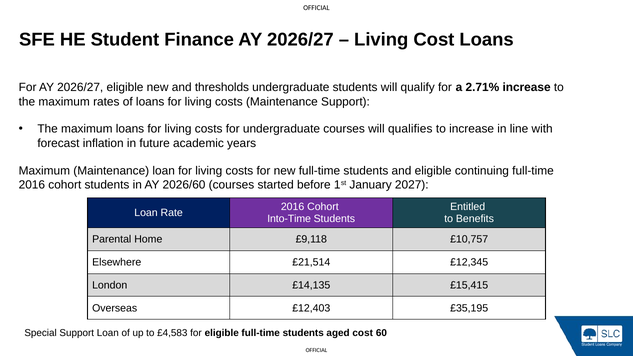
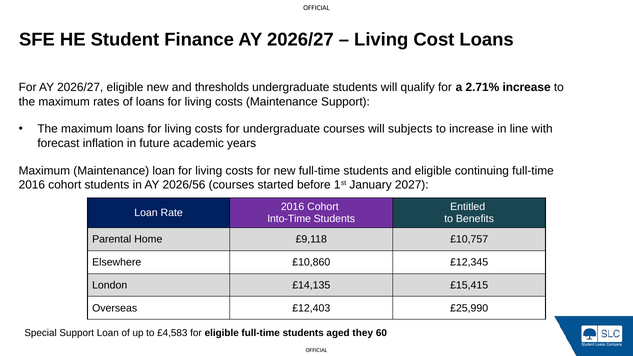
qualifies: qualifies -> subjects (410, 129)
2026/60: 2026/60 -> 2026/56 (184, 185)
£21,514: £21,514 -> £10,860 (311, 262)
£35,195: £35,195 -> £25,990 (469, 308)
aged cost: cost -> they (363, 333)
